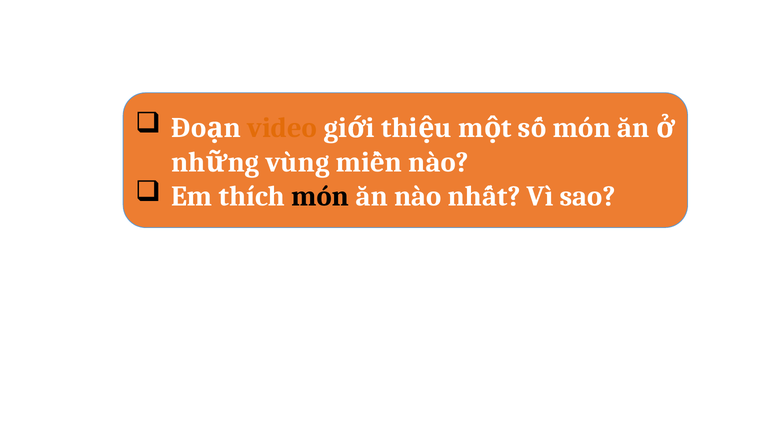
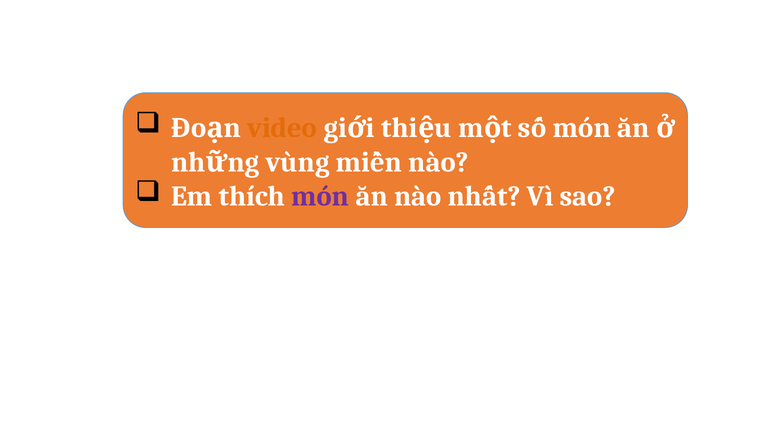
món colour: black -> purple (320, 197)
